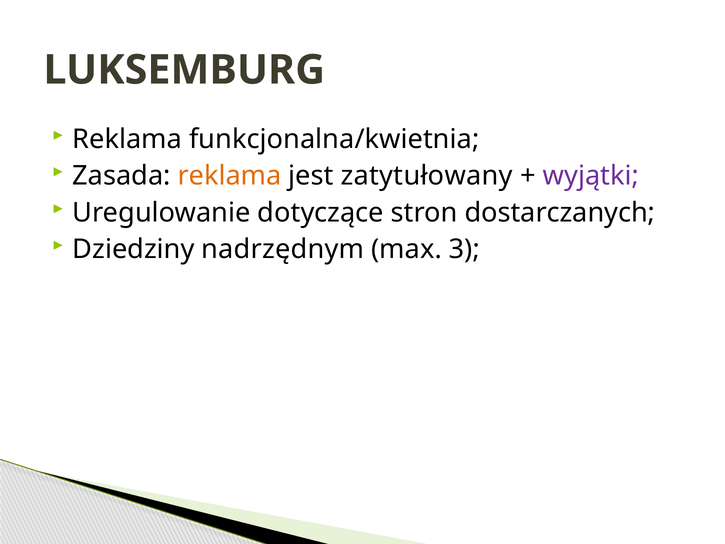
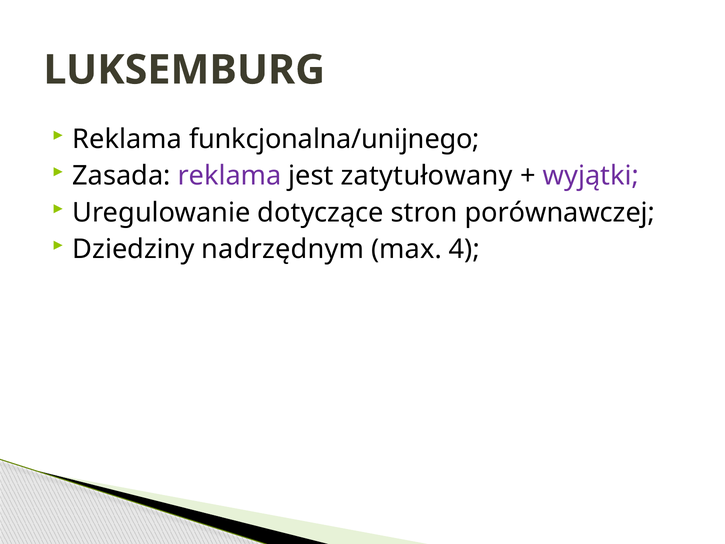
funkcjonalna/kwietnia: funkcjonalna/kwietnia -> funkcjonalna/unijnego (334, 139)
reklama colour: orange -> purple (230, 176)
dostarczanych: dostarczanych -> porównawczej (560, 213)
3: 3 -> 4 (464, 249)
